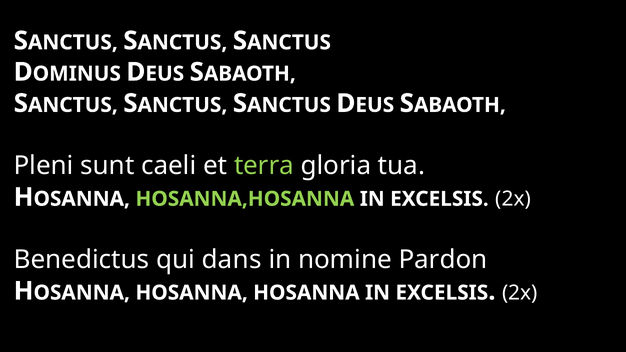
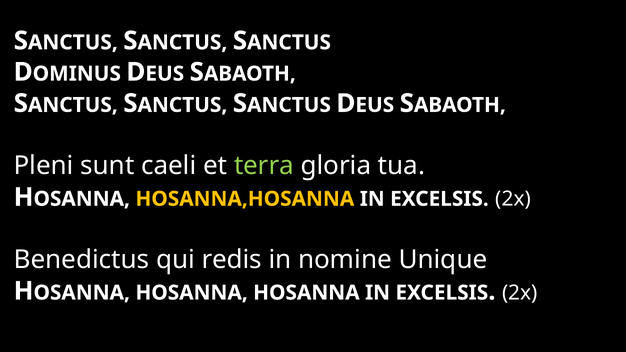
HOSANNA,HOSANNA colour: light green -> yellow (245, 199)
dans: dans -> redis (232, 260)
Pardon: Pardon -> Unique (443, 260)
